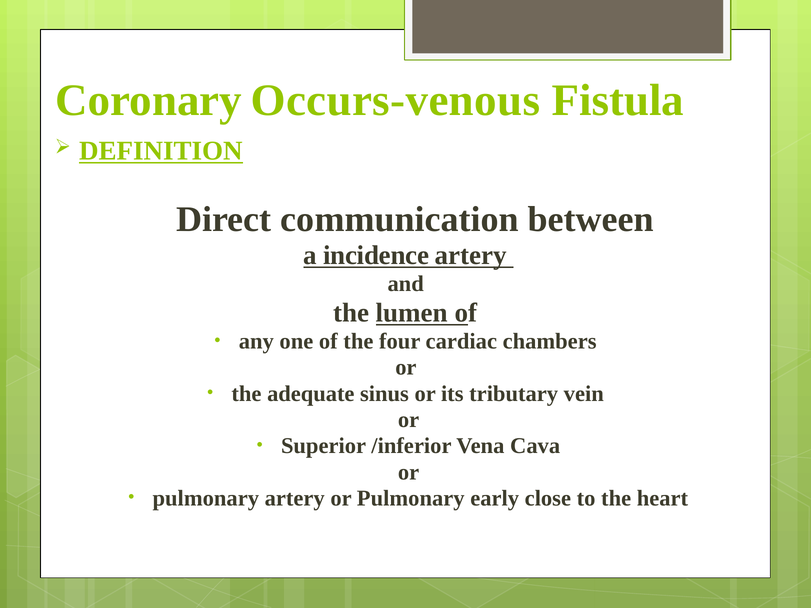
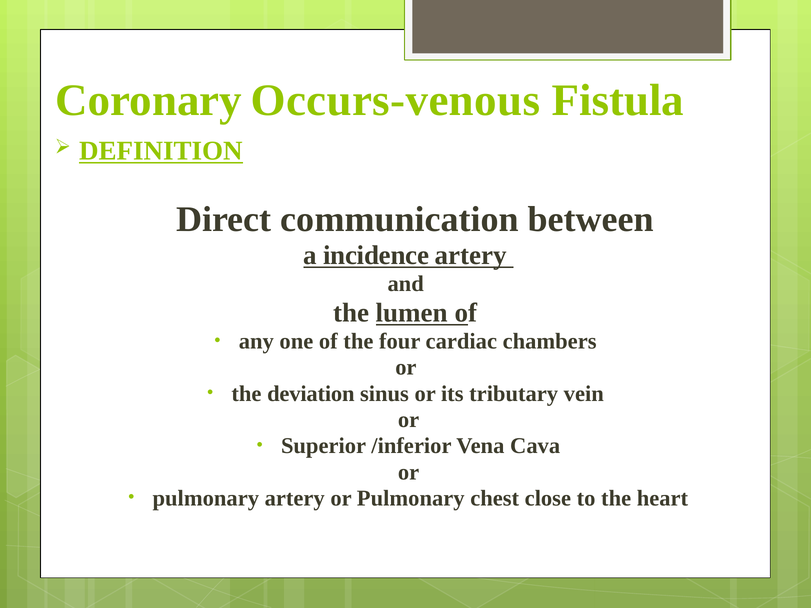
adequate: adequate -> deviation (311, 394)
early: early -> chest (495, 498)
